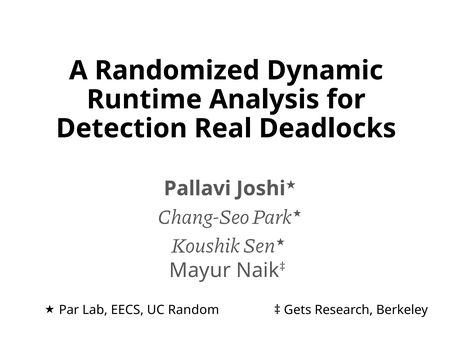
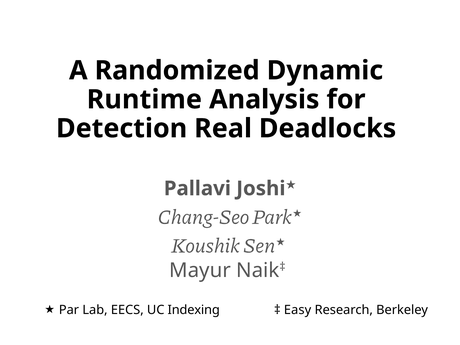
Random: Random -> Indexing (194, 310)
Gets: Gets -> Easy (298, 310)
